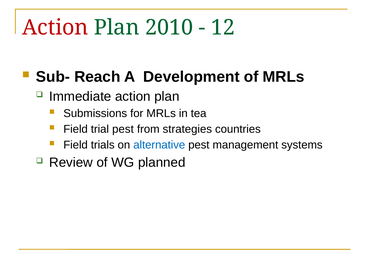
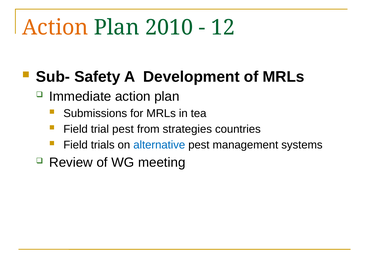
Action colour: red -> orange (55, 27)
Reach: Reach -> Safety (97, 77)
planned: planned -> meeting (162, 162)
